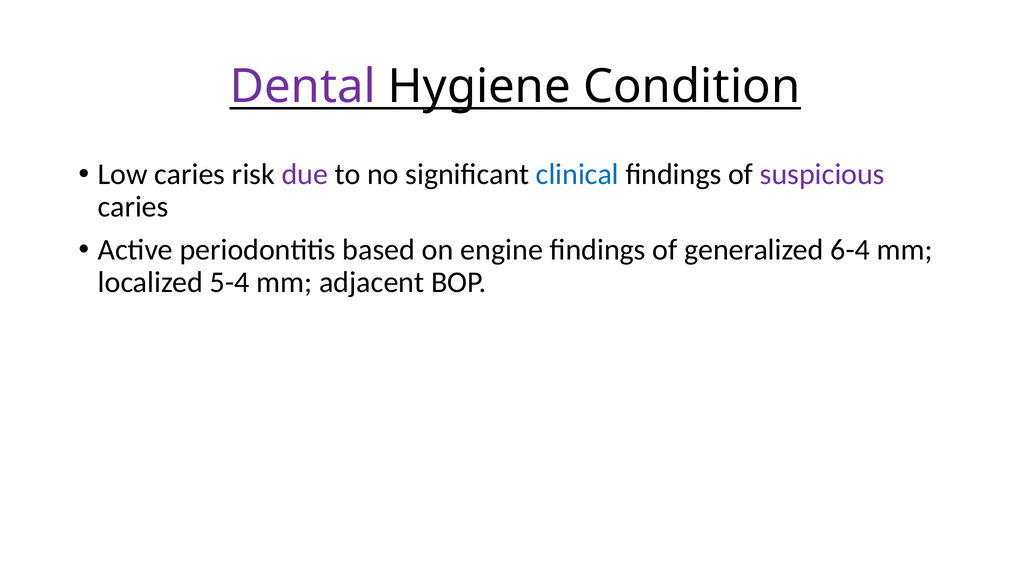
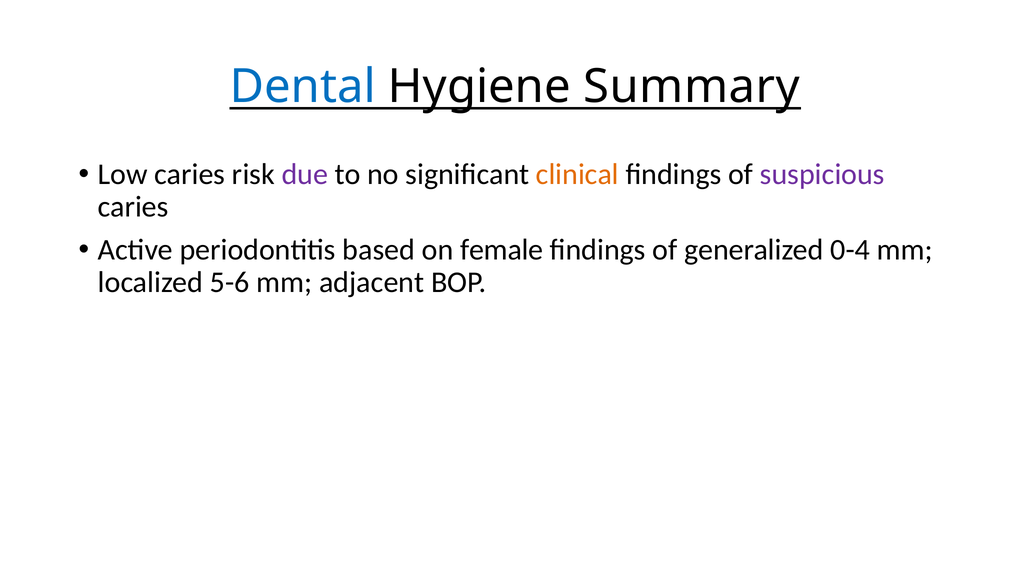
Dental colour: purple -> blue (303, 87)
Condition: Condition -> Summary (692, 87)
clinical colour: blue -> orange (577, 174)
engine: engine -> female (502, 250)
6-4: 6-4 -> 0-4 (850, 250)
5-4: 5-4 -> 5-6 (230, 283)
